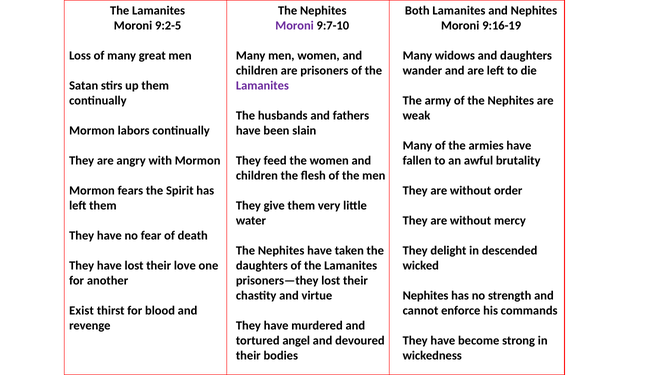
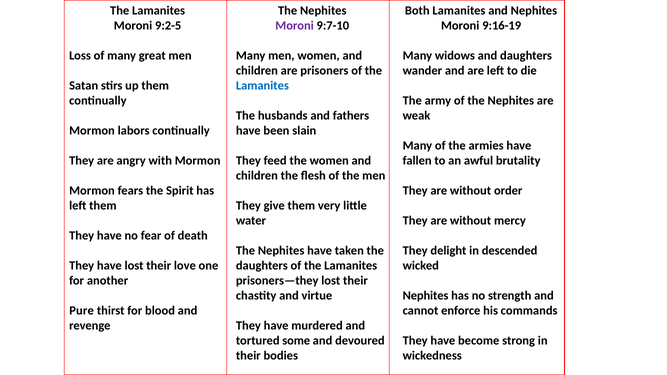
Lamanites colour: purple -> blue (262, 86)
Exist: Exist -> Pure (82, 311)
angel: angel -> some (296, 341)
